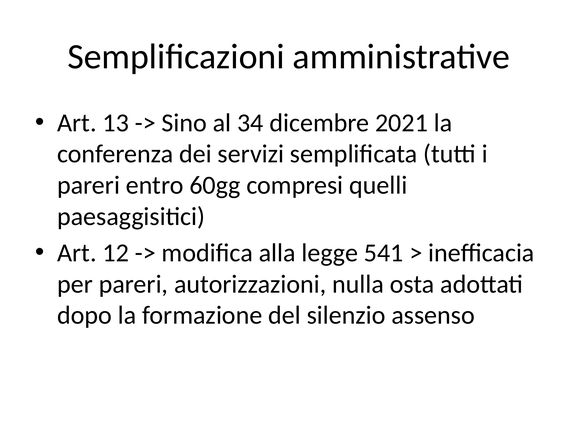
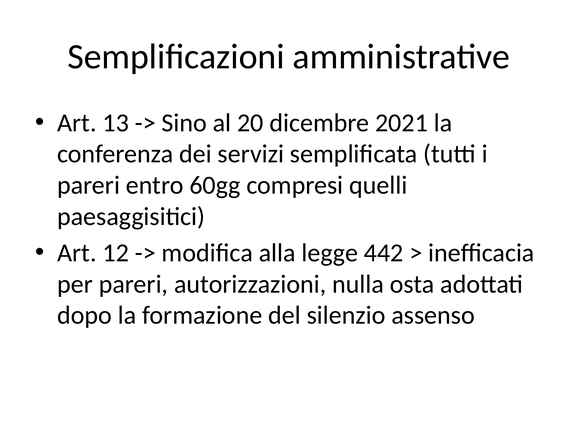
34: 34 -> 20 (250, 123)
541: 541 -> 442 (384, 253)
